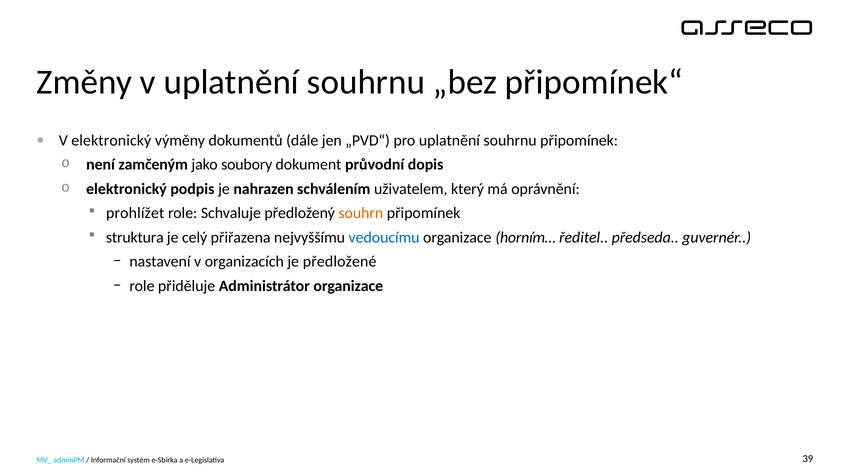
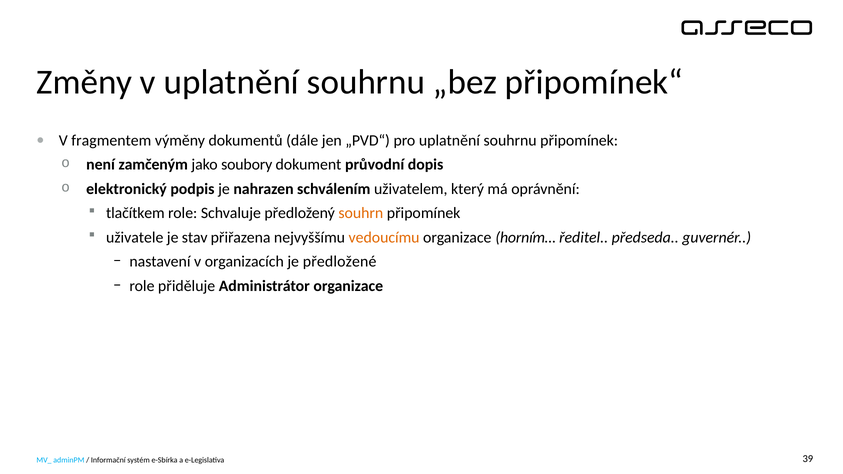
V elektronický: elektronický -> fragmentem (111, 141)
prohlížet: prohlížet -> tlačítkem (135, 213)
struktura: struktura -> uživatele (135, 238)
celý: celý -> stav (195, 238)
vedoucímu colour: blue -> orange (384, 238)
